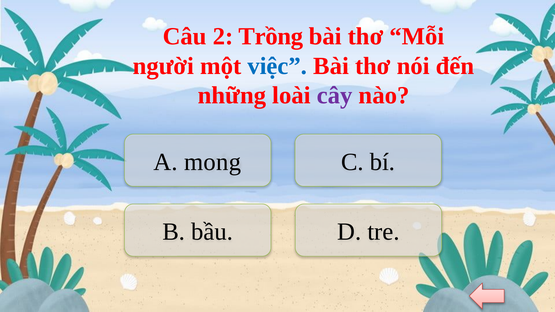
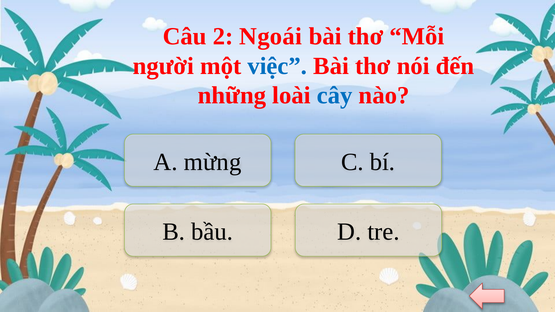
Trồng: Trồng -> Ngoái (271, 36)
cây colour: purple -> blue (335, 96)
mong: mong -> mừng (213, 162)
